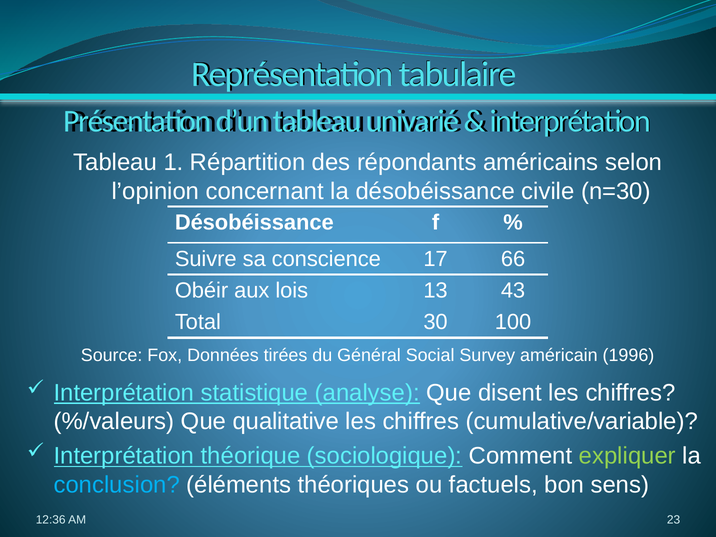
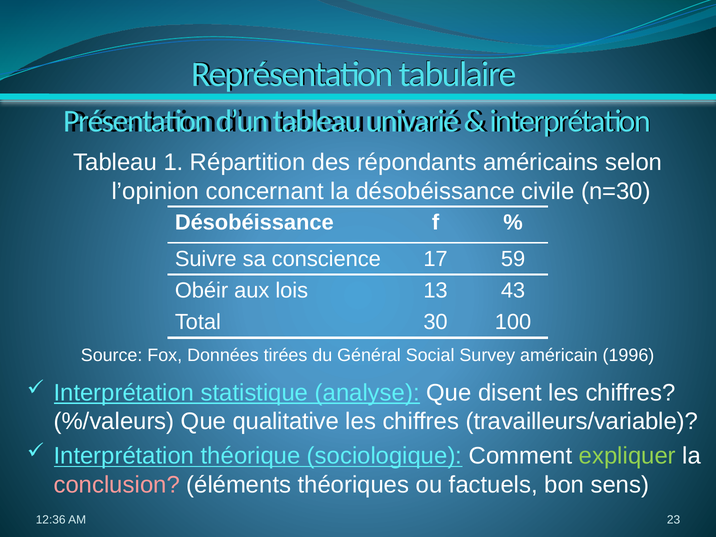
66: 66 -> 59 (513, 259)
cumulative/variable: cumulative/variable -> travailleurs/variable (582, 421)
conclusion colour: light blue -> pink (117, 485)
